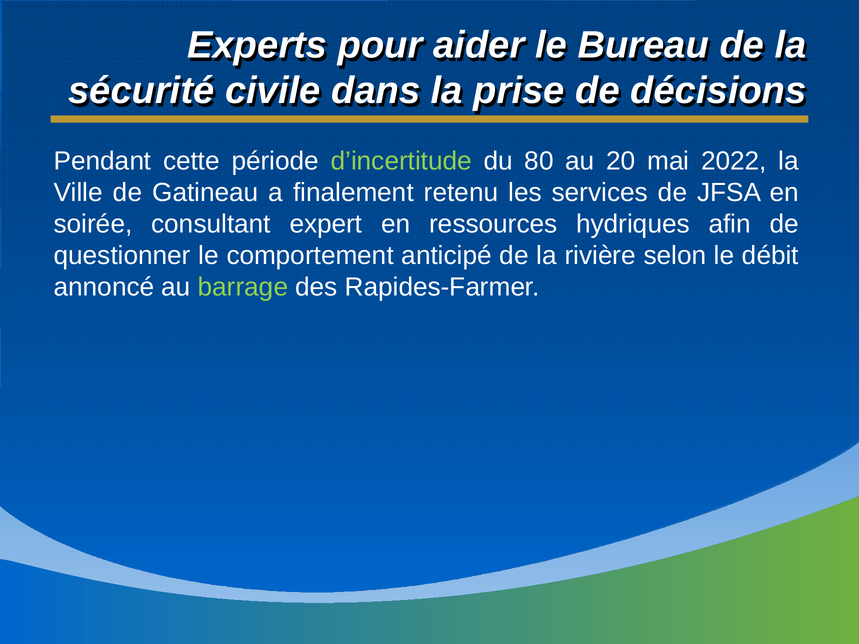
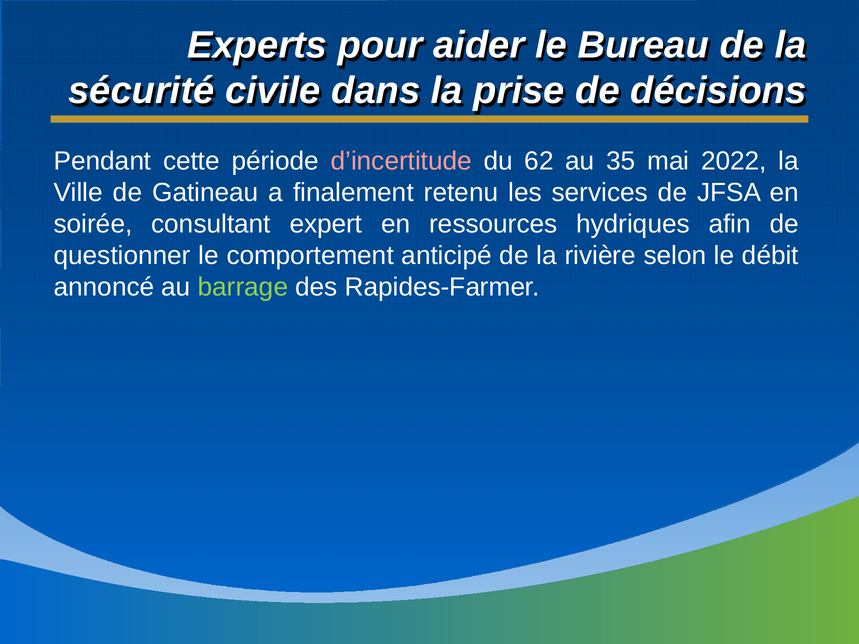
d’incertitude colour: light green -> pink (401, 161)
80: 80 -> 62 (539, 161)
20: 20 -> 35 (621, 161)
